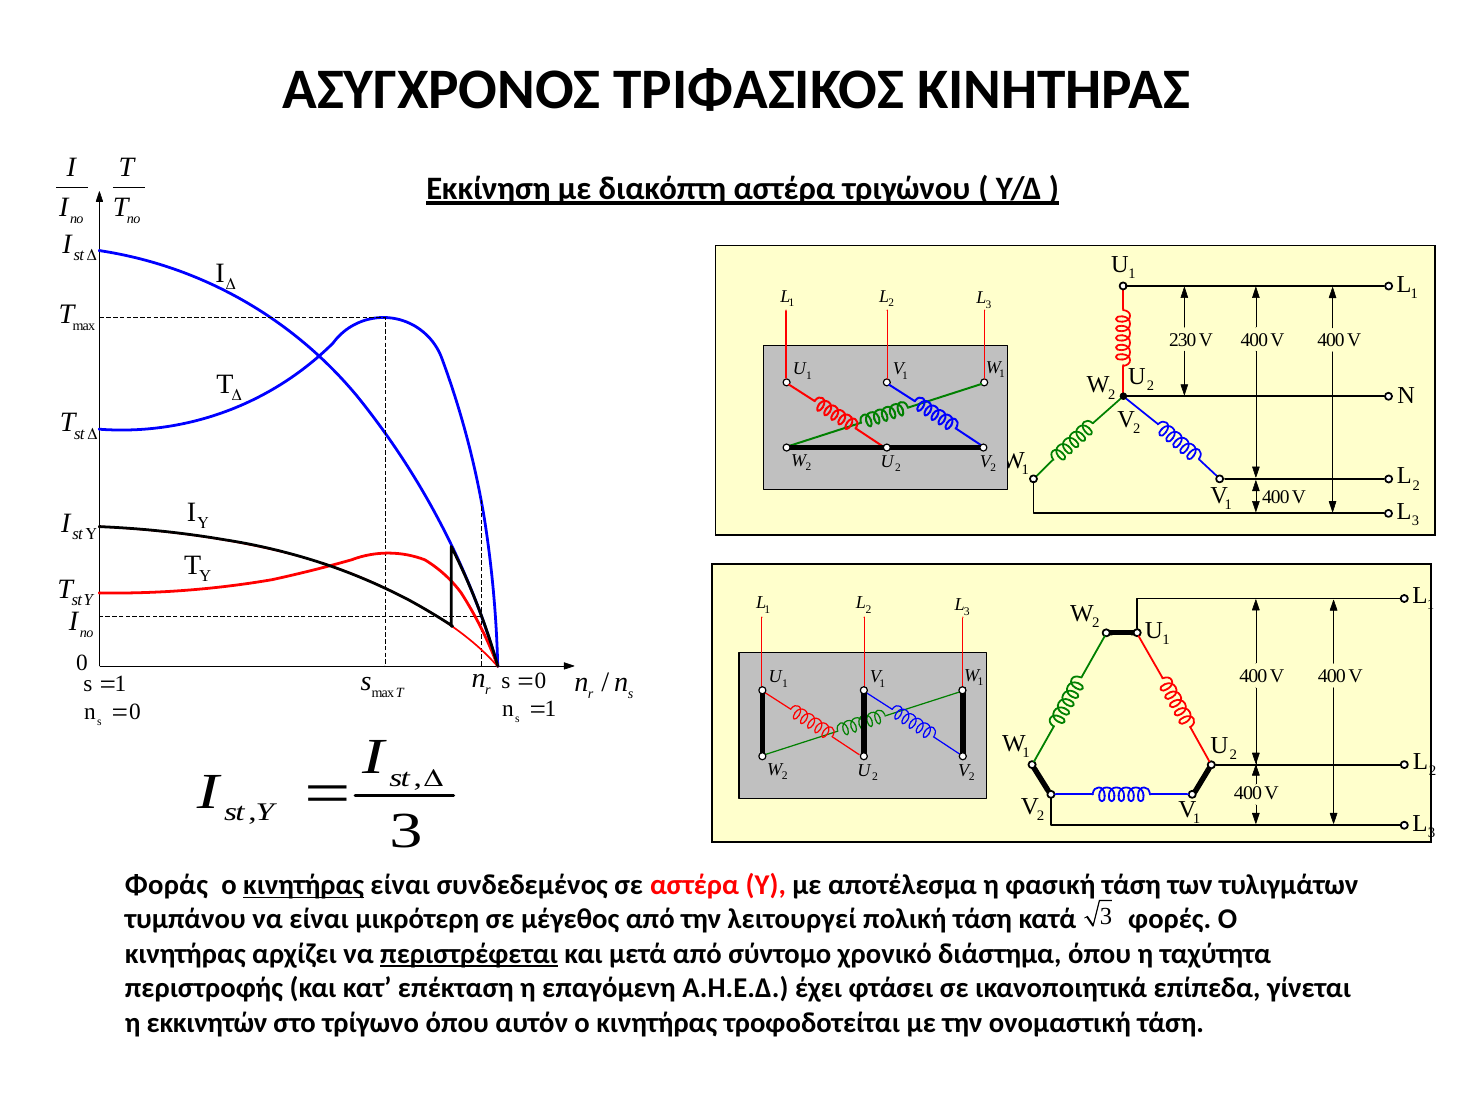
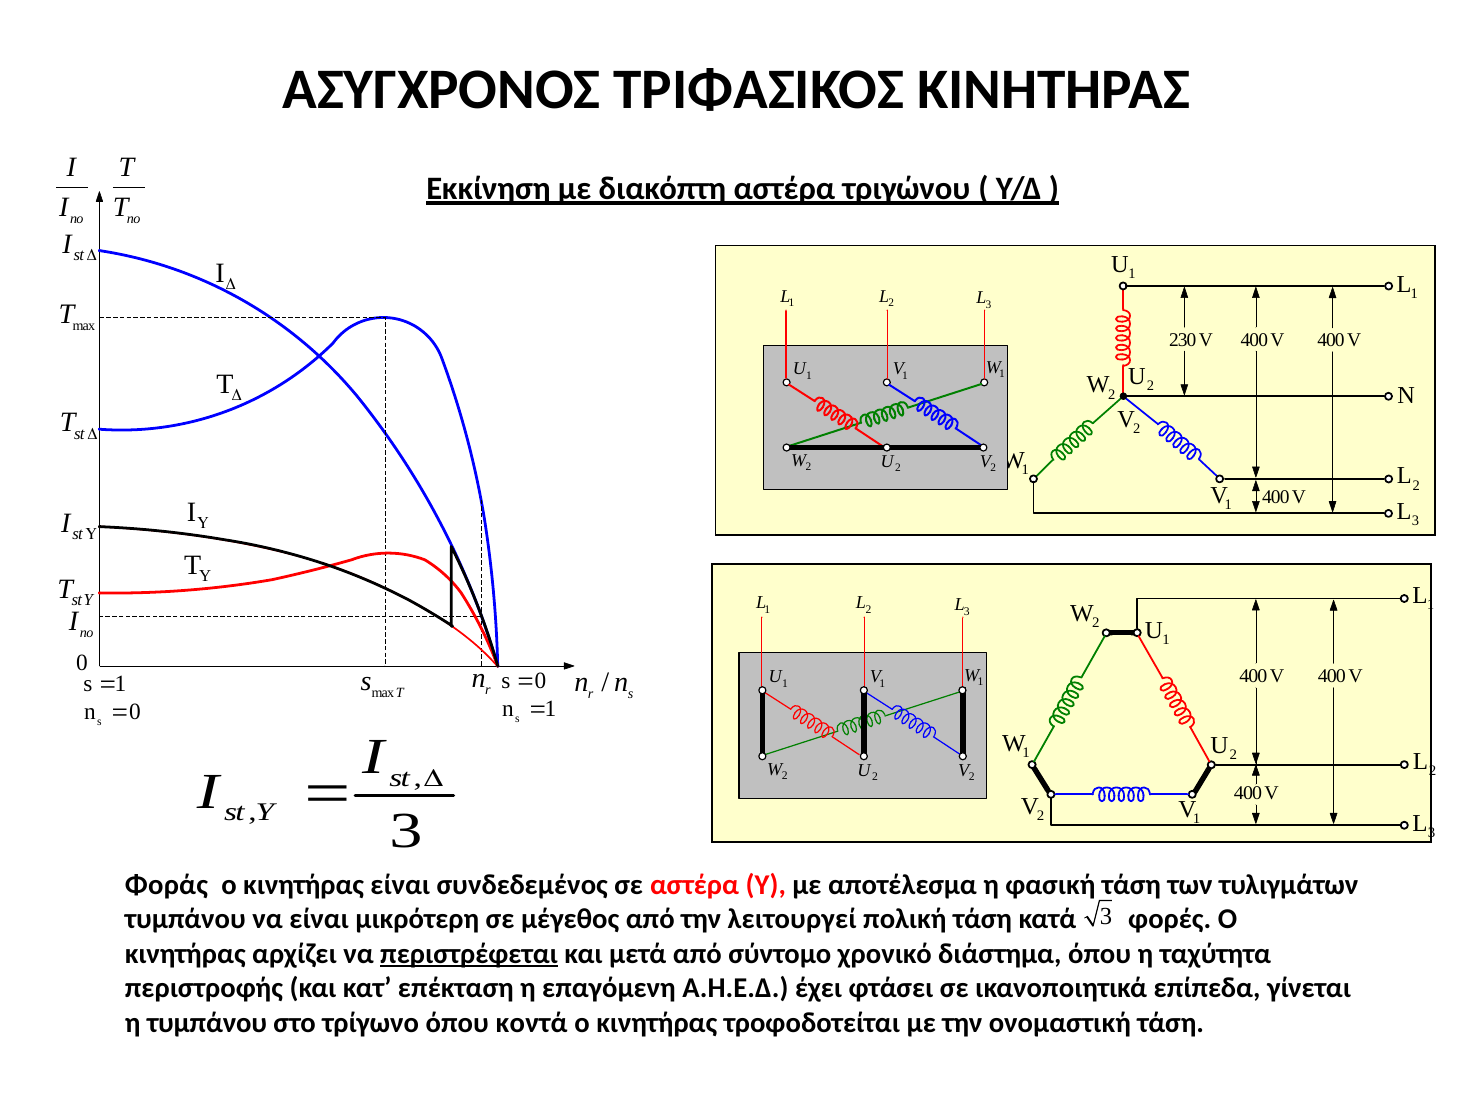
κινητήρας underline: present -> none (304, 886)
η εκκινητών: εκκινητών -> τυμπάνου (207, 1023)
αυτόν: αυτόν -> κοντά (532, 1023)
